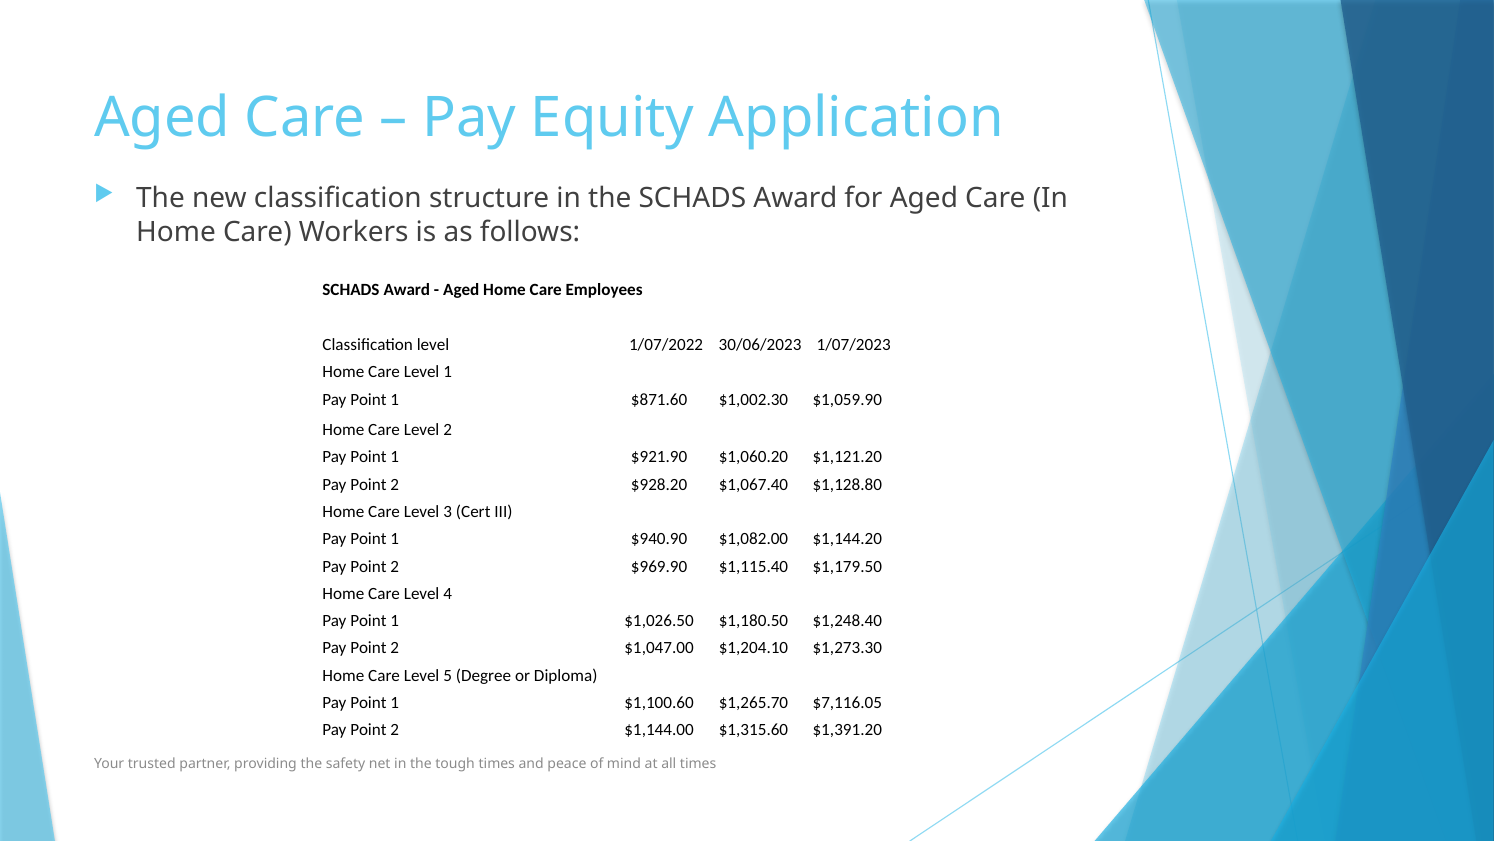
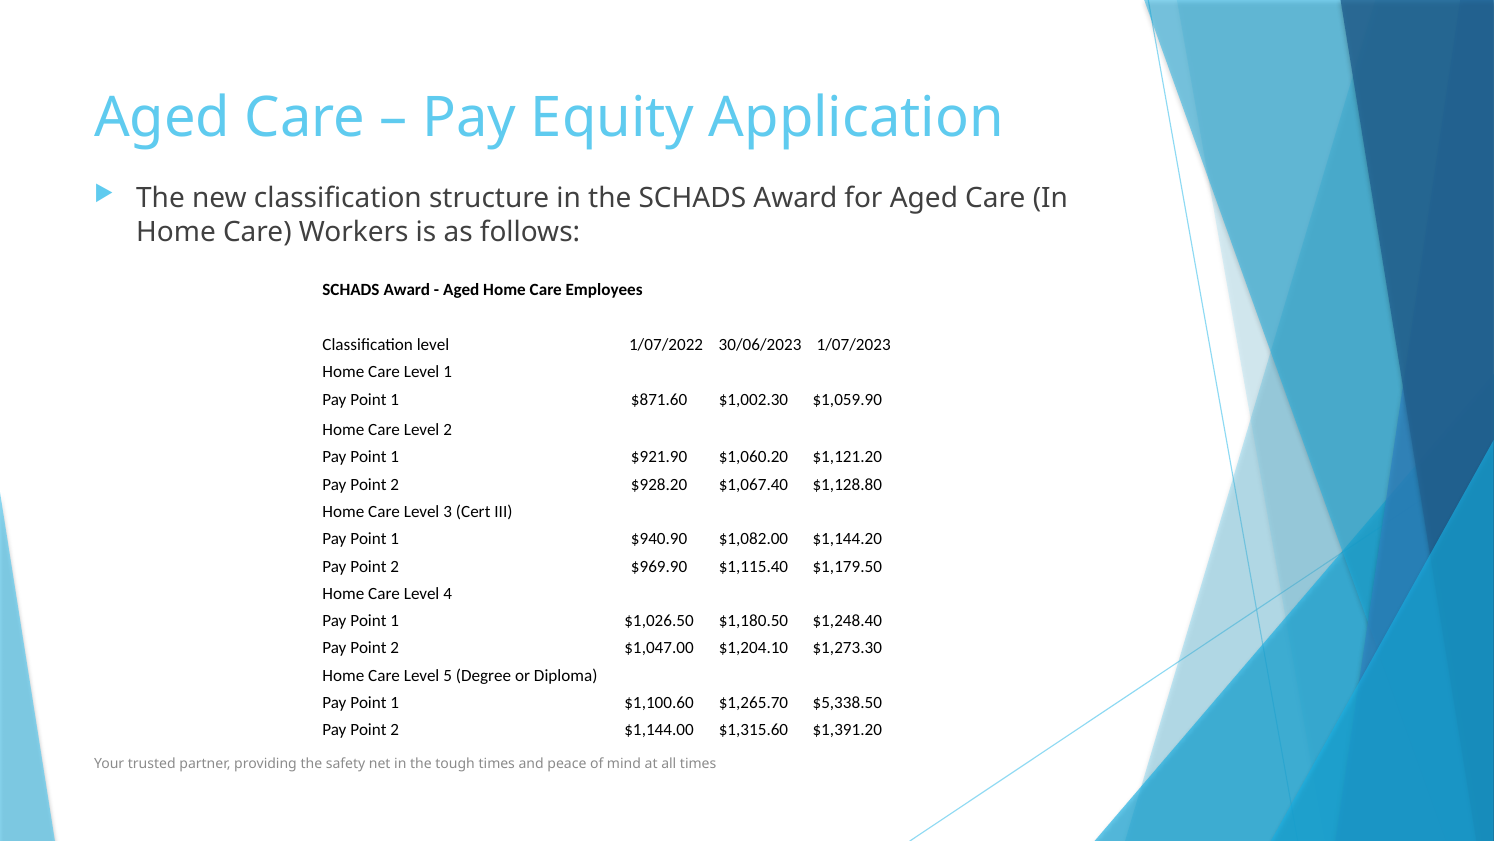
$7,116.05: $7,116.05 -> $5,338.50 (847, 702)
